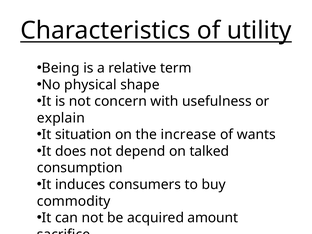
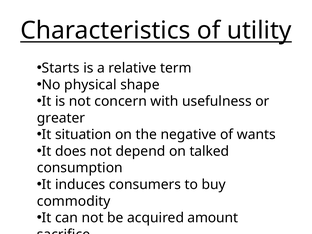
Being: Being -> Starts (61, 68)
explain: explain -> greater (61, 118)
increase: increase -> negative (189, 135)
